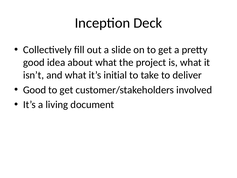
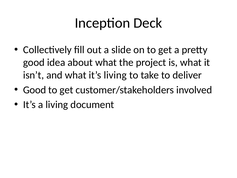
it’s initial: initial -> living (115, 75)
